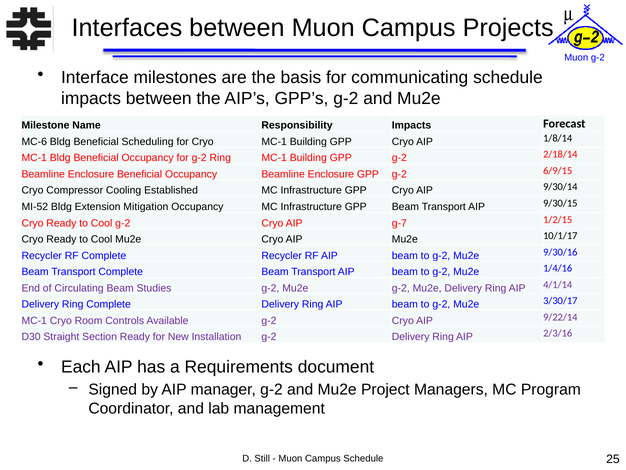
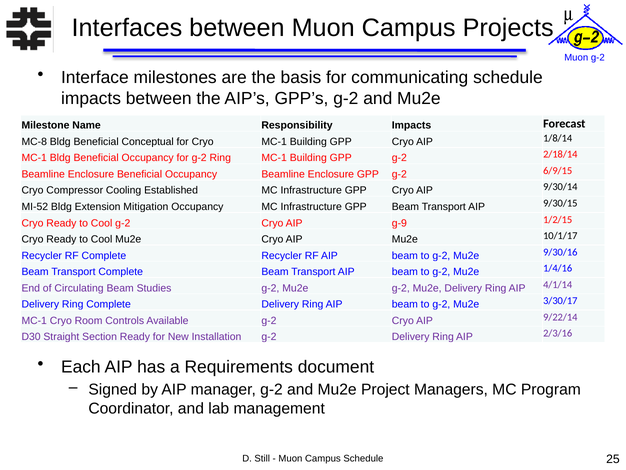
MC-6: MC-6 -> MC-8 (34, 142)
Scheduling: Scheduling -> Conceptual (148, 142)
g-7: g-7 -> g-9 (399, 223)
